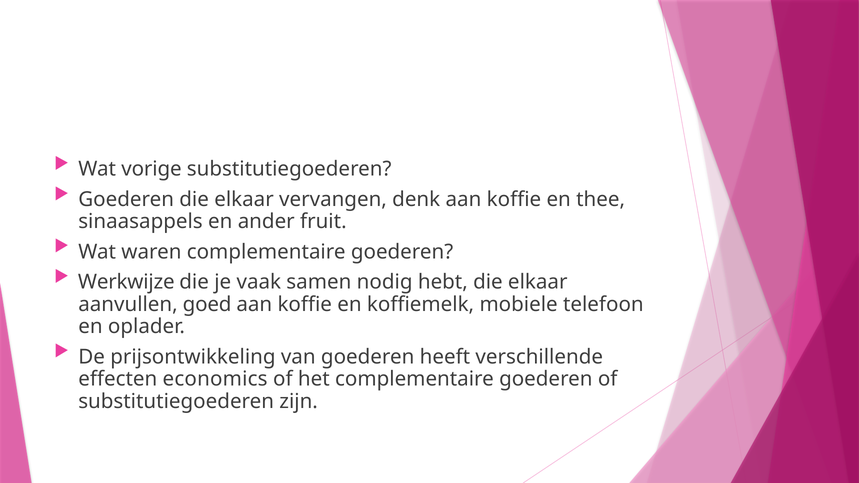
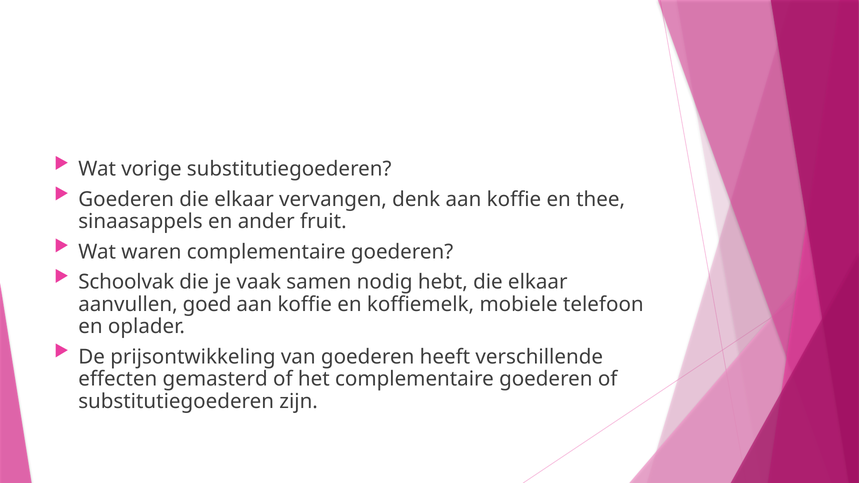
Werkwijze: Werkwijze -> Schoolvak (126, 282)
economics: economics -> gemasterd (215, 379)
